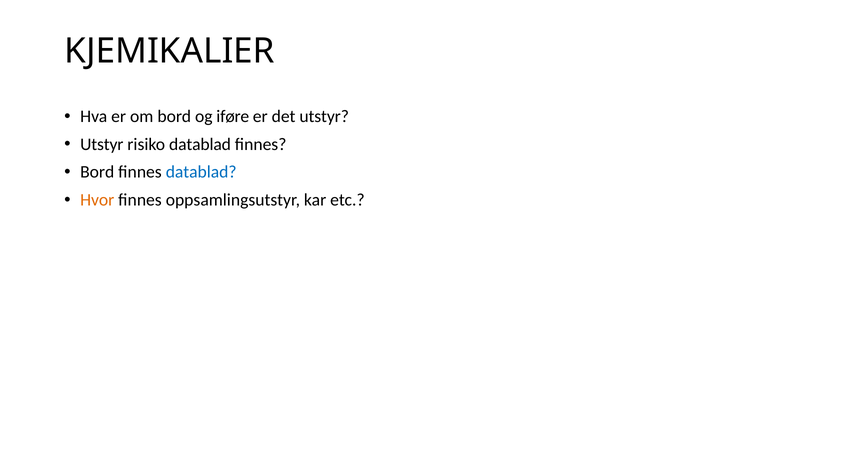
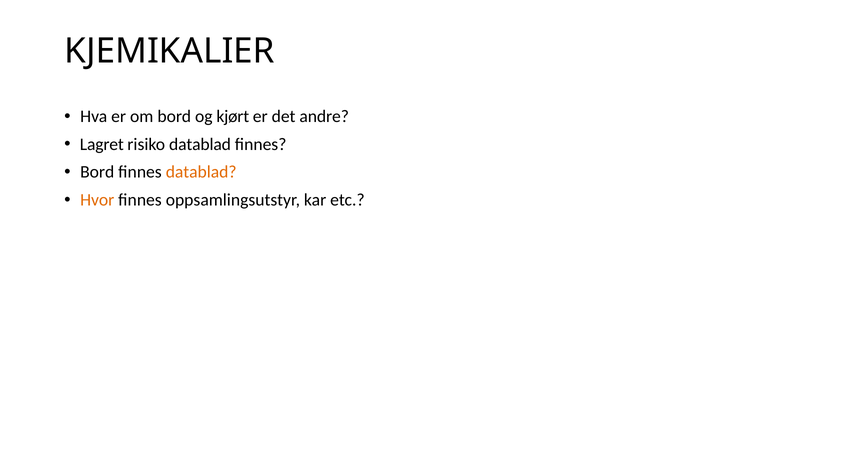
iføre: iføre -> kjørt (233, 116)
det utstyr: utstyr -> andre (324, 116)
Utstyr: Utstyr -> Lagret (102, 144)
datablad colour: blue -> orange (201, 172)
